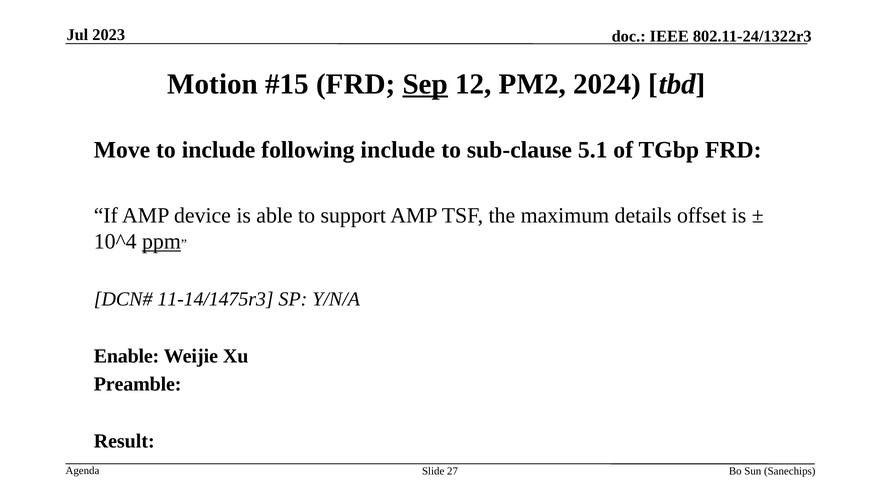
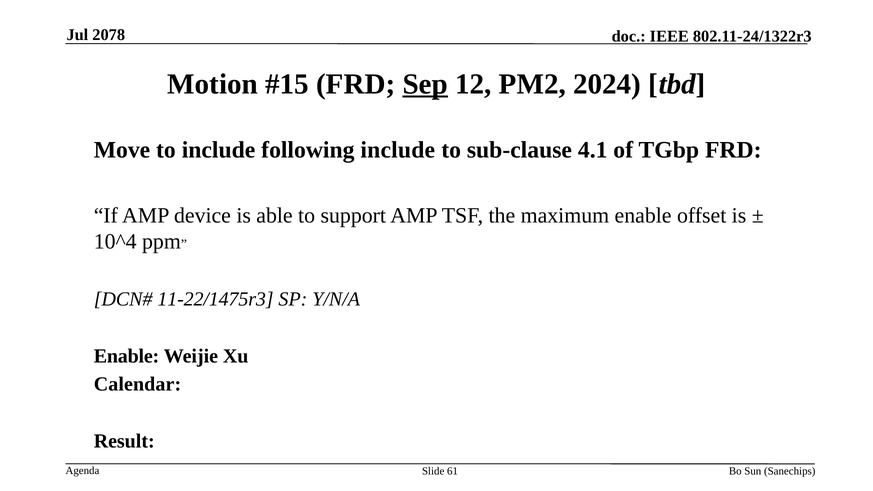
2023: 2023 -> 2078 (109, 35)
5.1: 5.1 -> 4.1 (593, 150)
maximum details: details -> enable (643, 215)
ppm underline: present -> none (161, 242)
11-14/1475r3: 11-14/1475r3 -> 11-22/1475r3 (216, 299)
Preamble: Preamble -> Calendar (137, 384)
27: 27 -> 61 (453, 471)
